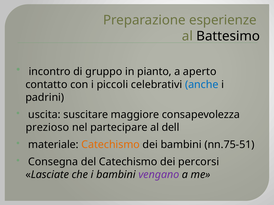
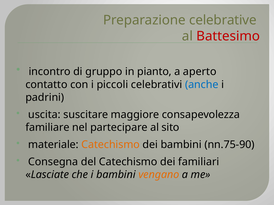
esperienze: esperienze -> celebrative (223, 20)
Battesimo colour: black -> red (228, 36)
prezioso: prezioso -> familiare (47, 128)
dell: dell -> sito (170, 128)
nn.75-51: nn.75-51 -> nn.75-90 (230, 145)
percorsi: percorsi -> familiari (199, 162)
vengano colour: purple -> orange (159, 175)
